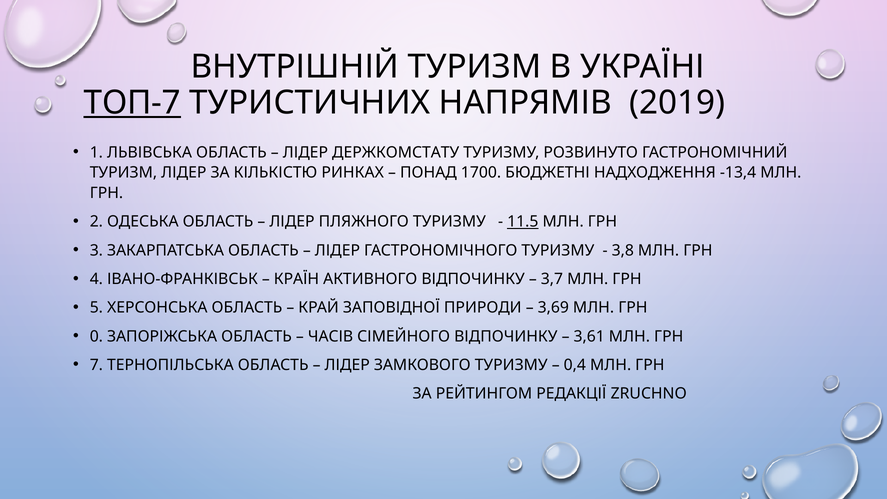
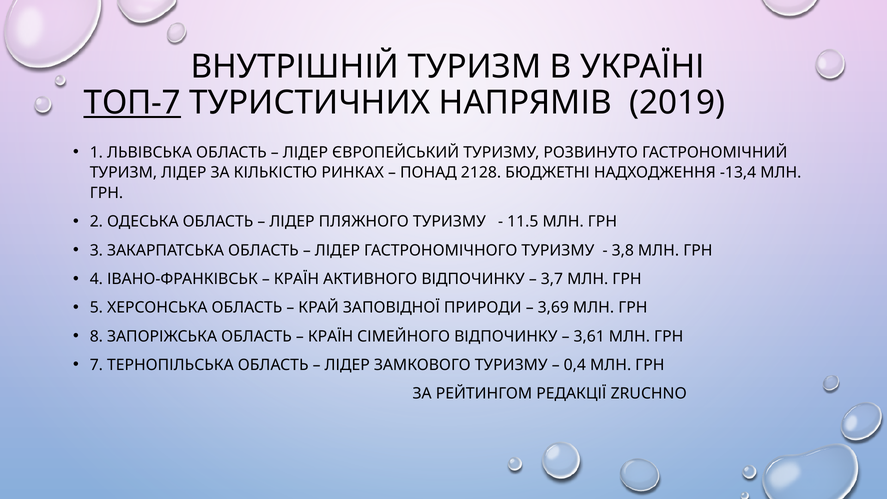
ДЕРЖКОМСТАТУ: ДЕРЖКОМСТАТУ -> ЄВРОПЕЙСЬКИЙ (396, 152)
1700: 1700 -> 2128 (481, 173)
11.5 underline: present -> none (523, 222)
0: 0 -> 8 (96, 336)
ЧАСІВ: ЧАСІВ -> КРАЇН (331, 336)
